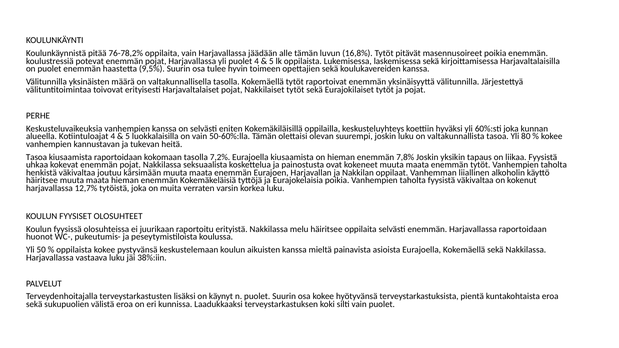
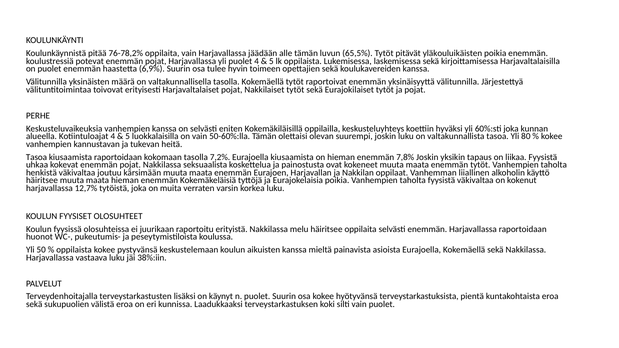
16,8%: 16,8% -> 65,5% (357, 53)
masennusoireet: masennusoireet -> yläkouluikäisten (452, 53)
9,5%: 9,5% -> 6,9% (152, 69)
